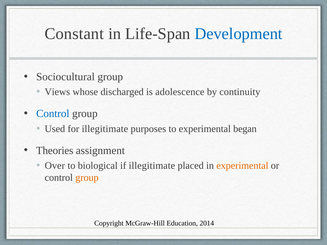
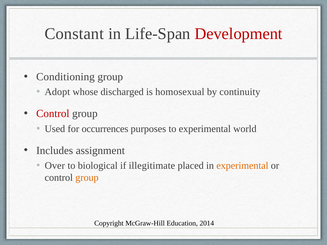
Development colour: blue -> red (239, 34)
Sociocultural: Sociocultural -> Conditioning (65, 77)
Views: Views -> Adopt (57, 92)
adolescence: adolescence -> homosexual (180, 92)
Control colour: blue -> red (53, 114)
for illegitimate: illegitimate -> occurrences (105, 129)
began: began -> world (245, 129)
Theories: Theories -> Includes (55, 151)
